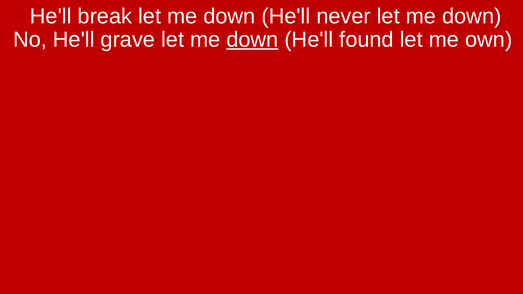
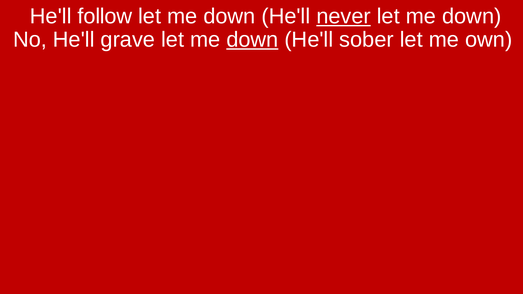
break: break -> follow (105, 16)
never underline: none -> present (344, 16)
found: found -> sober (367, 40)
